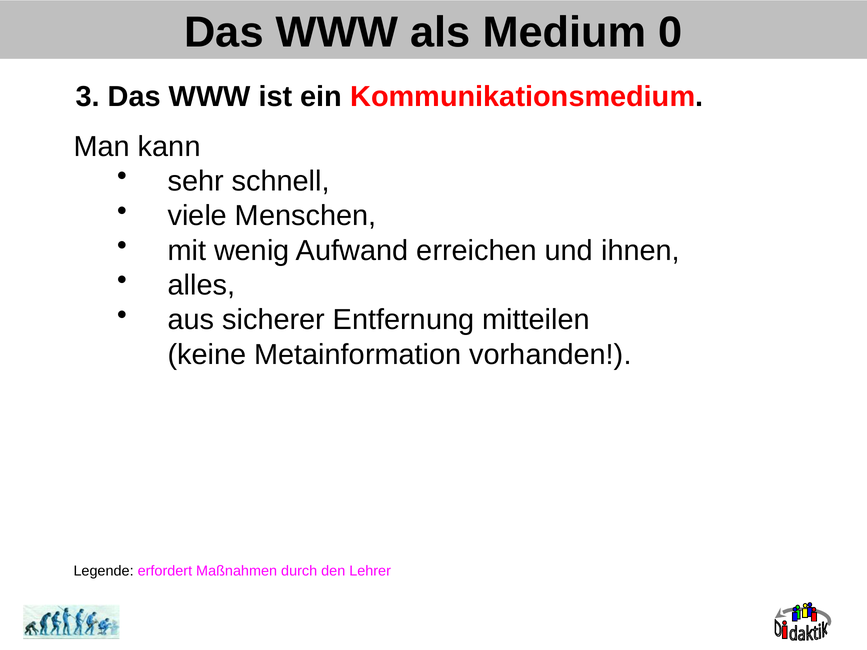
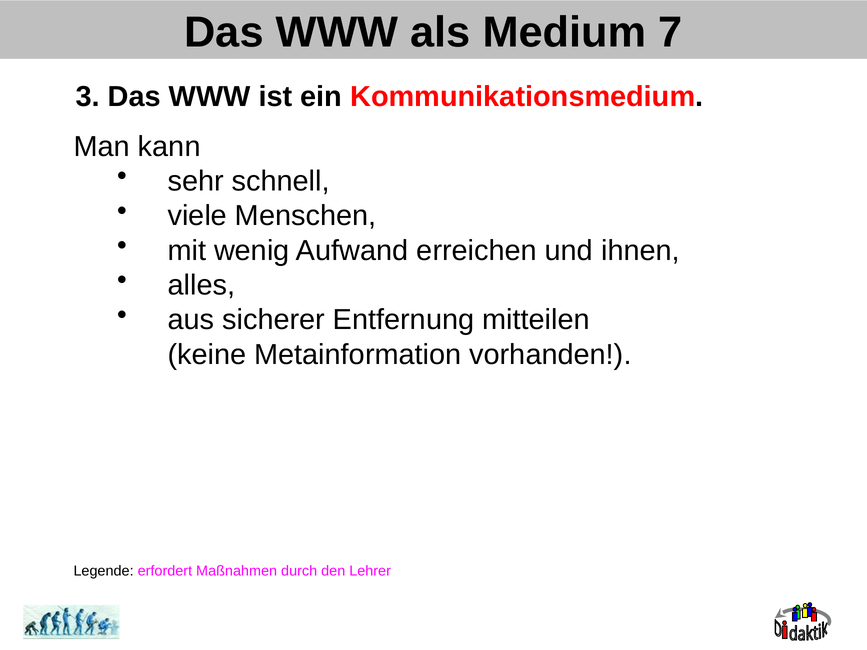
0: 0 -> 7 (670, 33)
